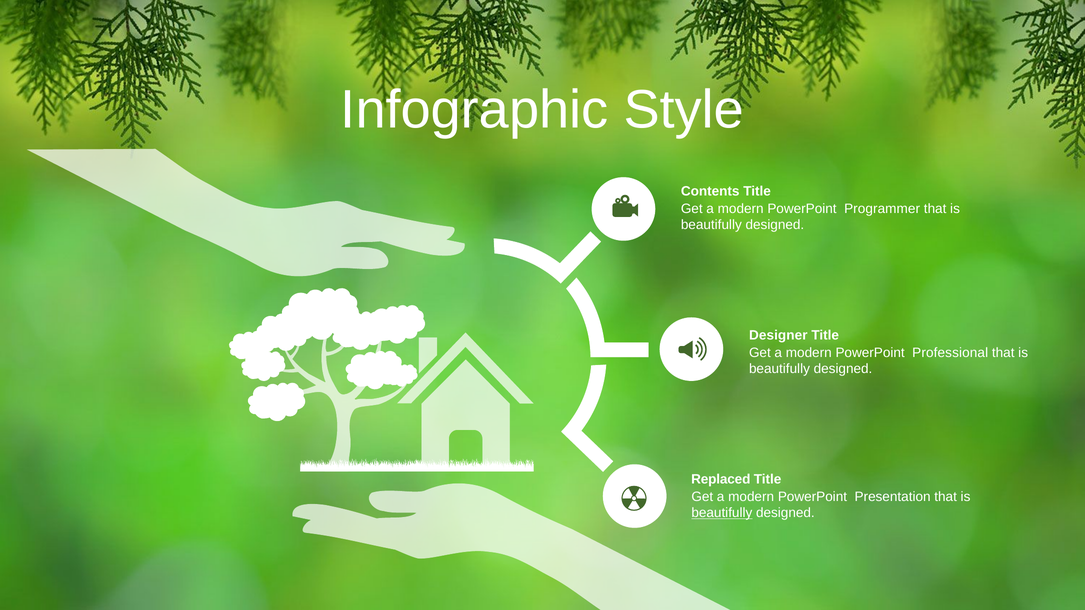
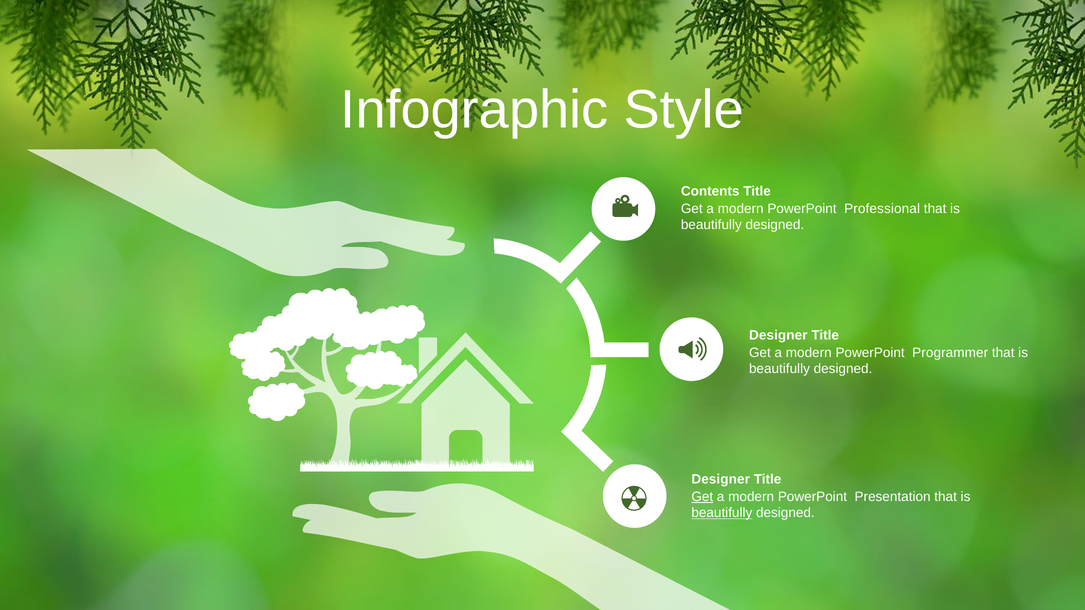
Programmer: Programmer -> Professional (882, 209)
Professional: Professional -> Programmer (950, 353)
Replaced: Replaced -> Designer (721, 479)
Get underline: none -> present (702, 497)
